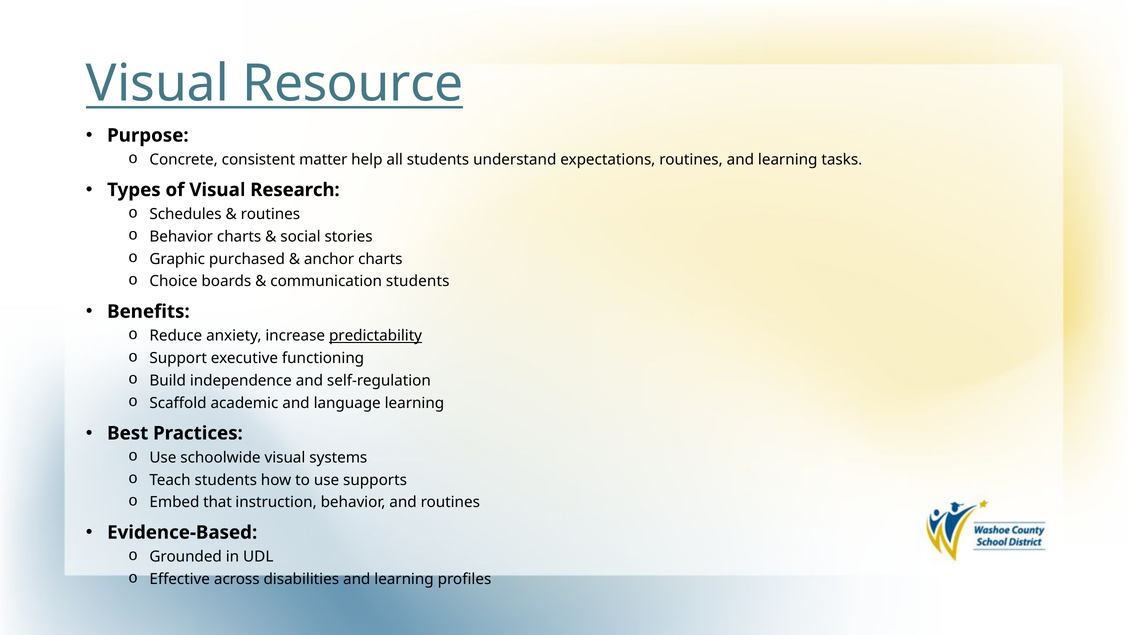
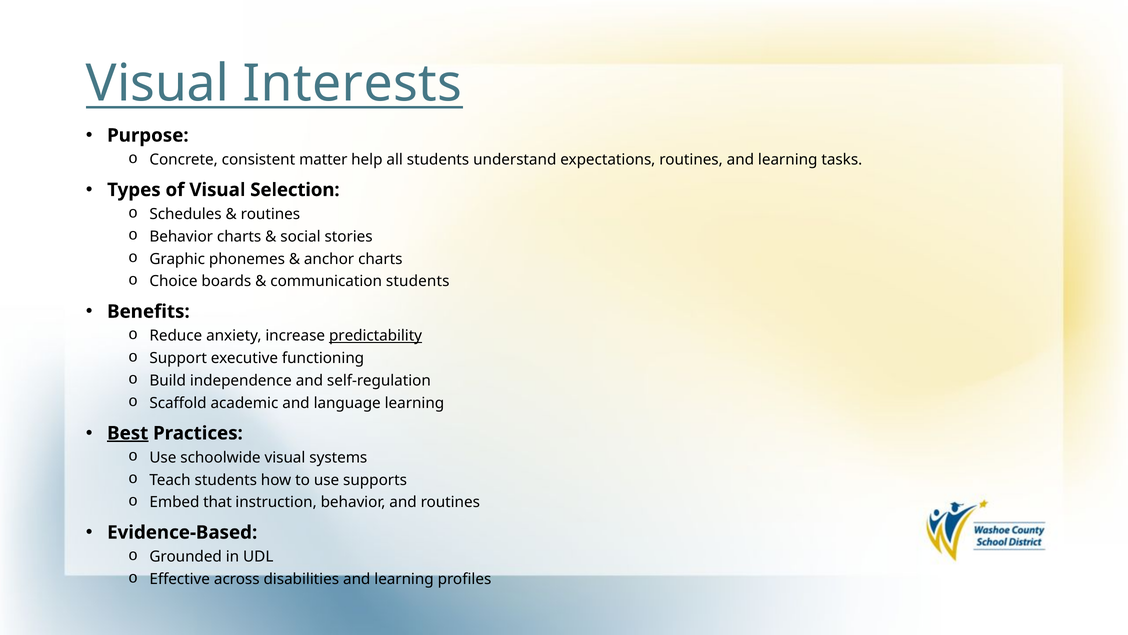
Resource: Resource -> Interests (352, 84)
Research: Research -> Selection (295, 190)
purchased: purchased -> phonemes (247, 259)
Best underline: none -> present (128, 433)
